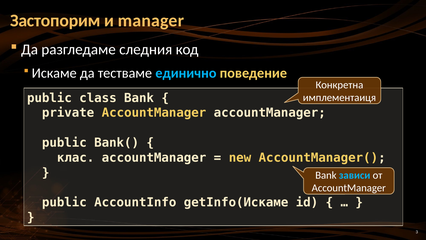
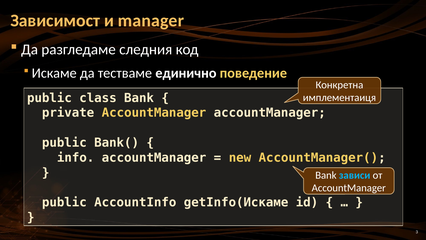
Застопорим: Застопорим -> Зависимост (55, 21)
единично colour: light blue -> white (186, 73)
клас: клас -> info (76, 157)
